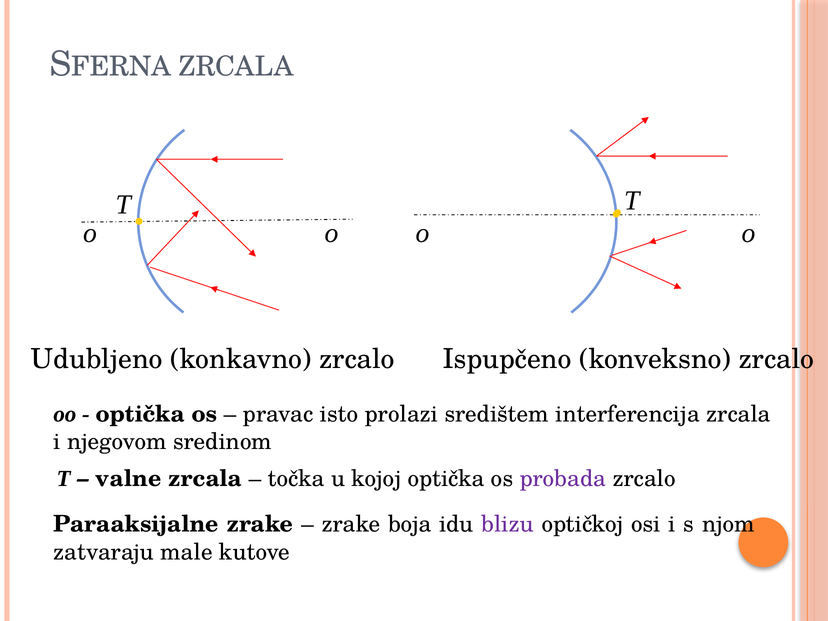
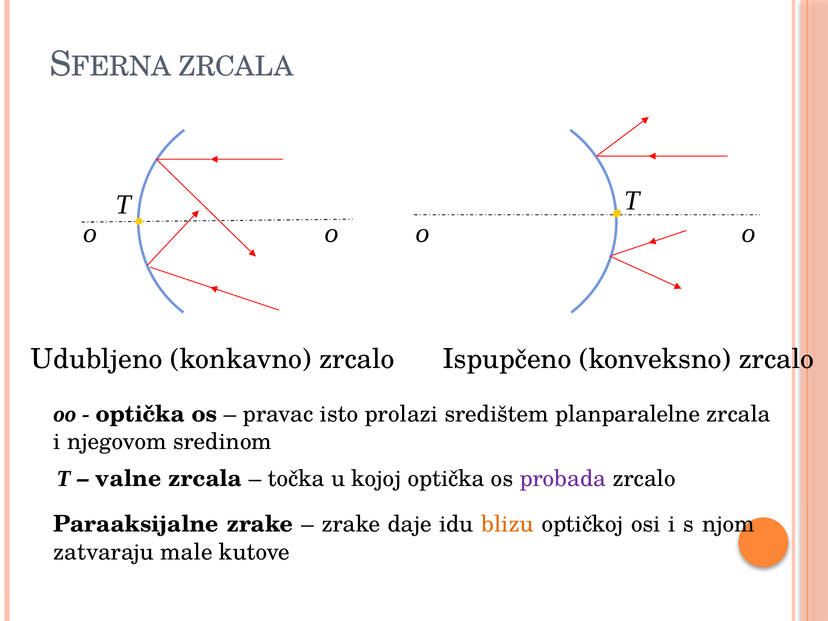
interferencija: interferencija -> planparalelne (628, 414)
boja: boja -> daje (410, 524)
blizu colour: purple -> orange (508, 524)
